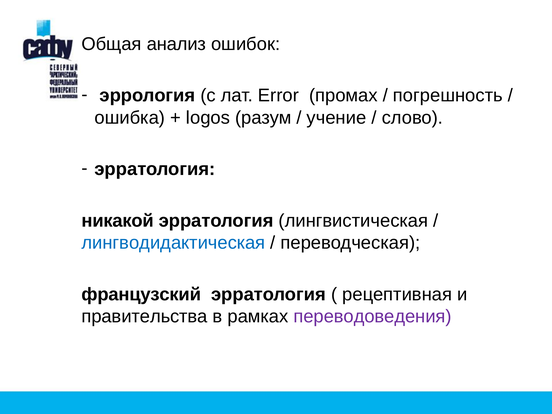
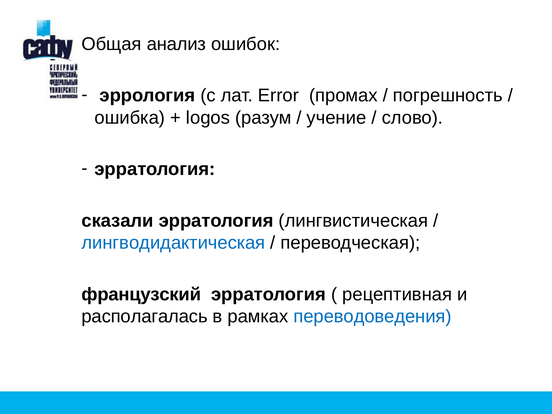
никакой: никакой -> сказали (118, 221)
правительства: правительства -> располагалась (145, 316)
переводоведения colour: purple -> blue (373, 316)
